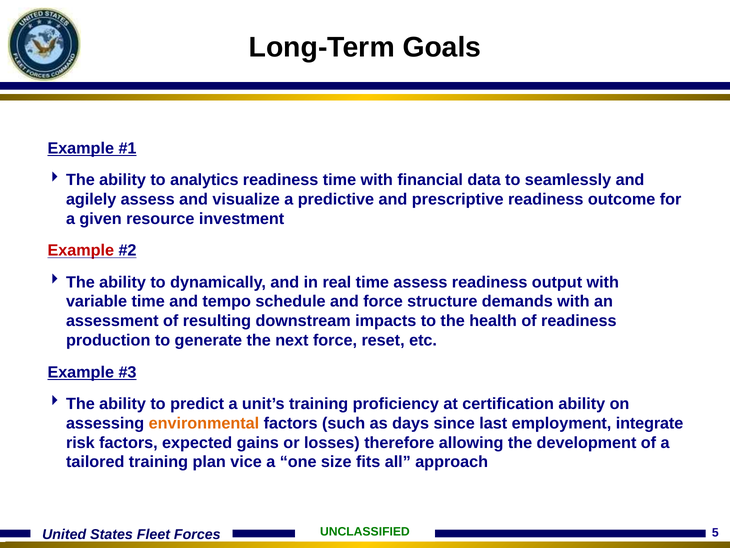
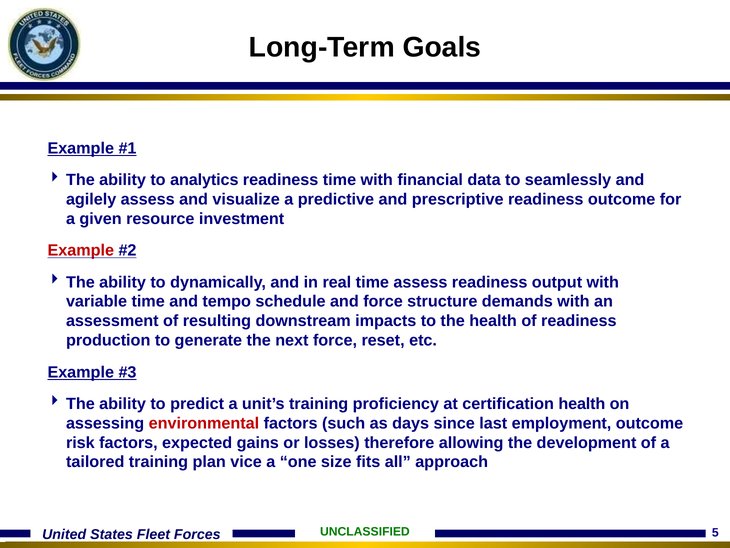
certification ability: ability -> health (582, 403)
environmental colour: orange -> red (204, 423)
employment integrate: integrate -> outcome (649, 423)
